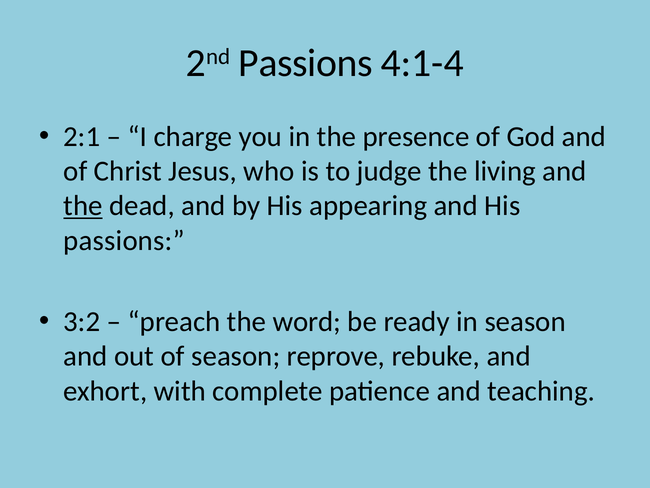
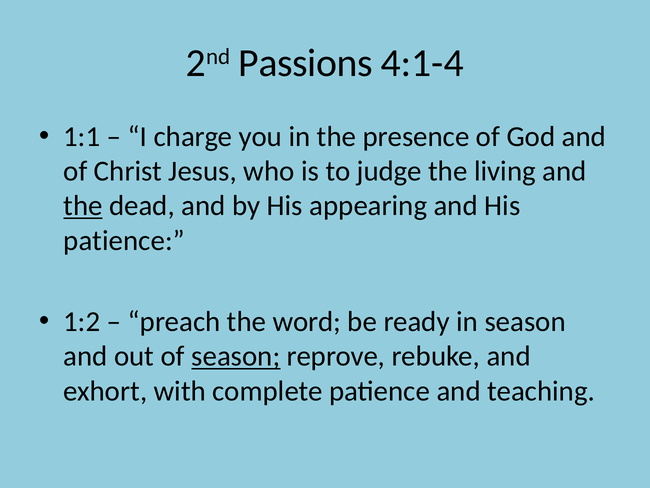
2:1: 2:1 -> 1:1 (82, 136)
passions: passions -> patience (124, 240)
3:2: 3:2 -> 1:2 (82, 321)
season underline: none -> present (236, 356)
